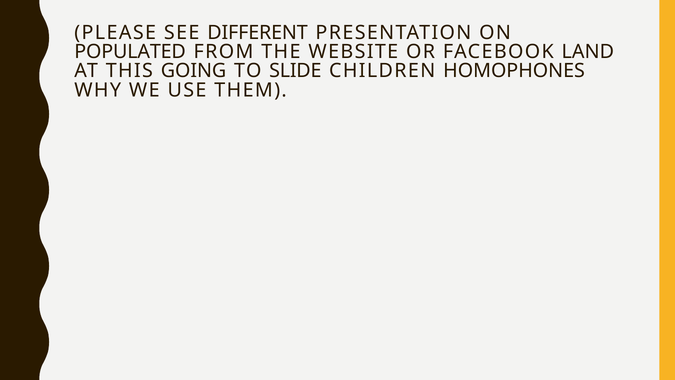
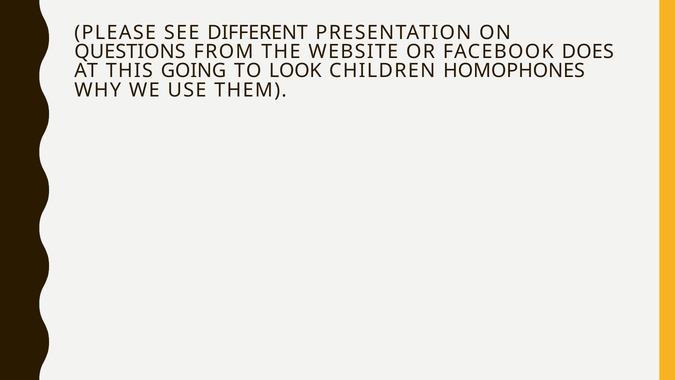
POPULATED: POPULATED -> QUESTIONS (130, 52)
LAND: LAND -> DOES (588, 52)
SLIDE: SLIDE -> LOOK (295, 71)
